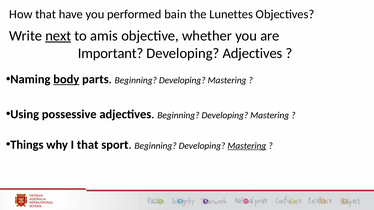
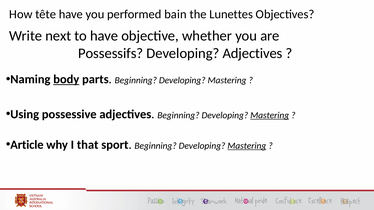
How that: that -> tête (46, 14)
next underline: present -> none (58, 36)
to amis: amis -> have (104, 36)
Important: Important -> Possessifs (111, 53)
Mastering underline: none -> present (270, 115)
Things: Things -> Article (27, 145)
